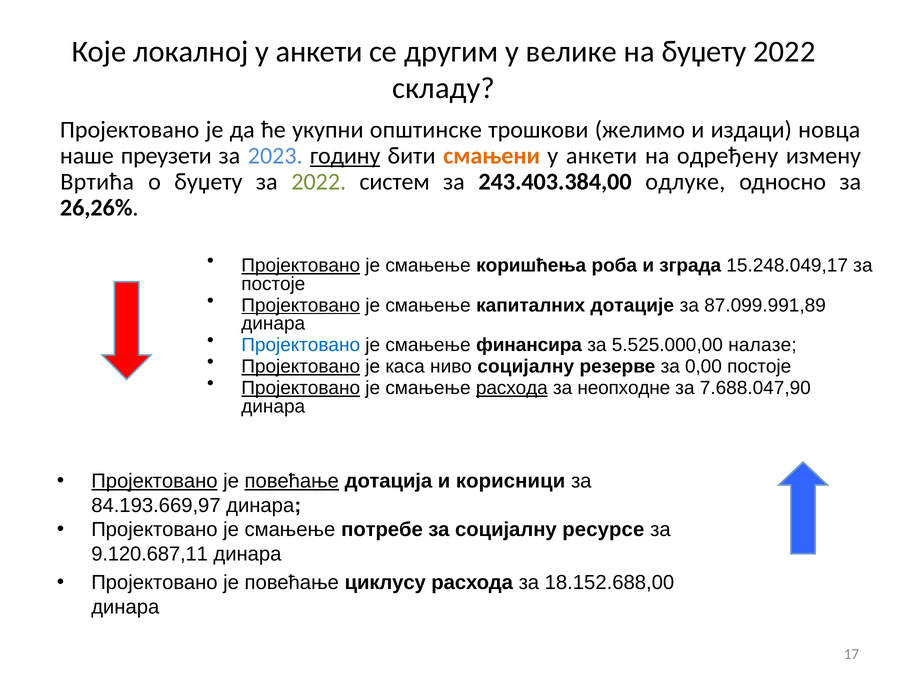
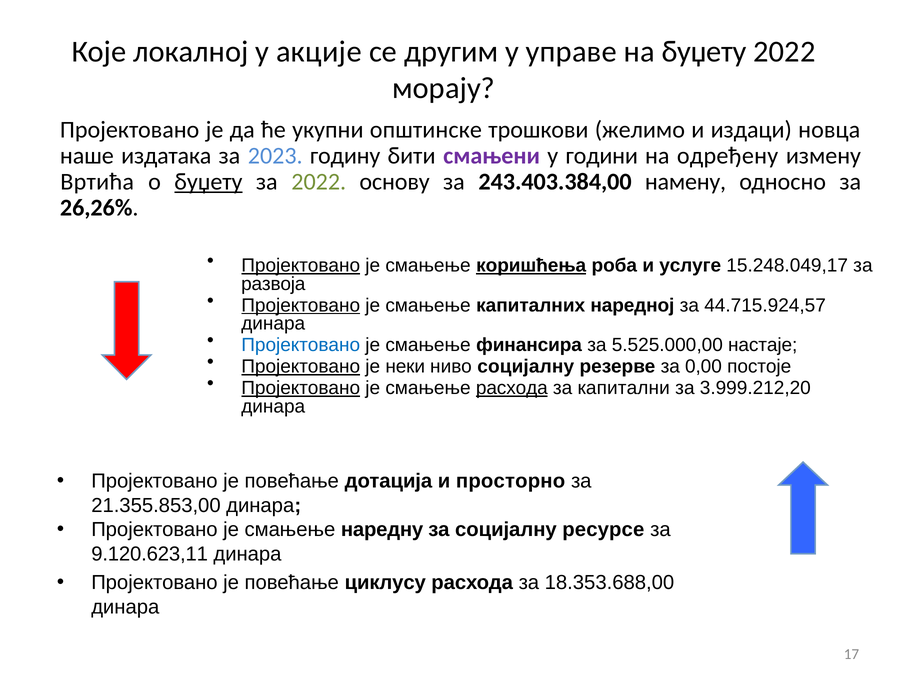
анкети: анкети -> акције (319, 52)
велике: велике -> управе (571, 52)
складу: складу -> морају (444, 88)
преузети: преузети -> издатака (166, 156)
годину underline: present -> none (345, 156)
смањени colour: orange -> purple (492, 156)
анкети: анкети -> години (602, 156)
буџету underline: none -> present (208, 182)
систем: систем -> основу (395, 182)
одлуке: одлуке -> намену (686, 182)
коришћења underline: none -> present (531, 266)
зграда: зграда -> услуге (690, 266)
постоје: постоје -> развоја (273, 284)
дотације: дотације -> наредној (632, 306)
87.099.991,89: 87.099.991,89 -> 44.715.924,57 (765, 306)
налазе: налазе -> настаје (763, 345)
каса: каса -> неки (405, 367)
неопходне: неопходне -> капитални (624, 388)
7.688.047,90: 7.688.047,90 -> 3.999.212,20 (755, 388)
Пројектовано underline: present -> none (154, 481)
повећање underline: present -> none (292, 481)
корисници: корисници -> просторно (511, 481)
84.193.669,97: 84.193.669,97 -> 21.355.853,00 (156, 506)
потребе: потребе -> наредну (382, 530)
9.120.687,11: 9.120.687,11 -> 9.120.623,11 (150, 555)
18.152.688,00: 18.152.688,00 -> 18.353.688,00 (609, 583)
